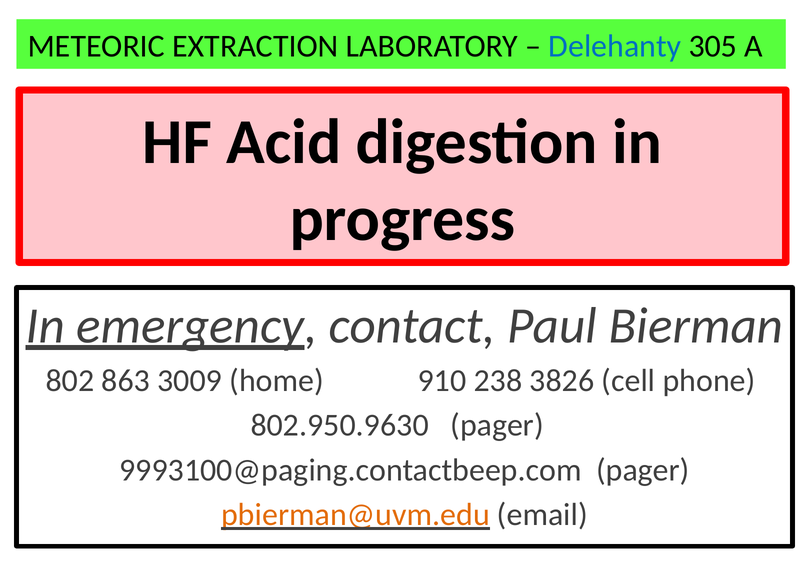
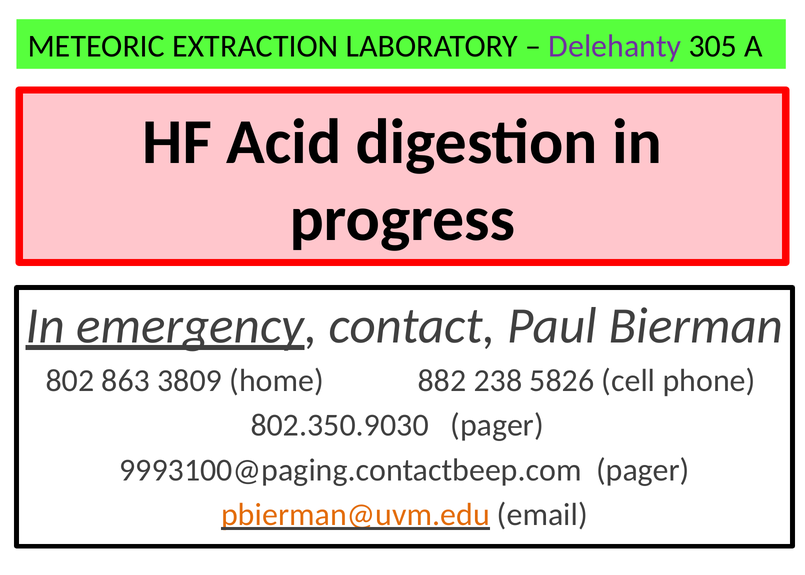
Delehanty colour: blue -> purple (615, 46)
3009: 3009 -> 3809 (190, 381)
910: 910 -> 882 (442, 381)
3826: 3826 -> 5826 (562, 381)
802.950.9630: 802.950.9630 -> 802.350.9030 (340, 425)
